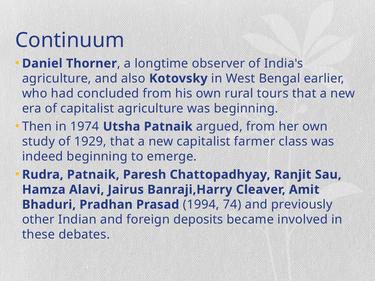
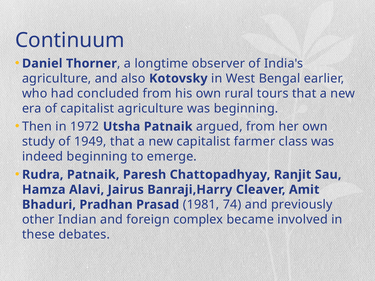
1974: 1974 -> 1972 (85, 127)
1929: 1929 -> 1949 (90, 142)
1994: 1994 -> 1981 (201, 205)
deposits: deposits -> complex (198, 220)
